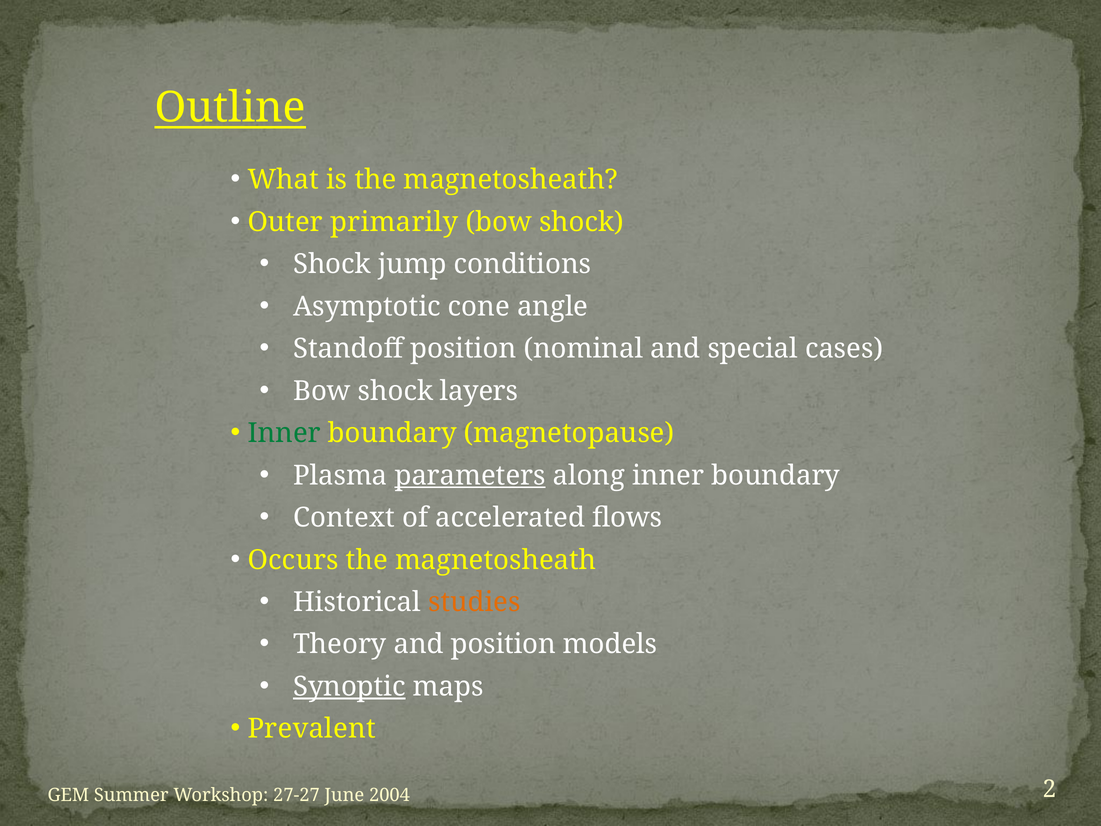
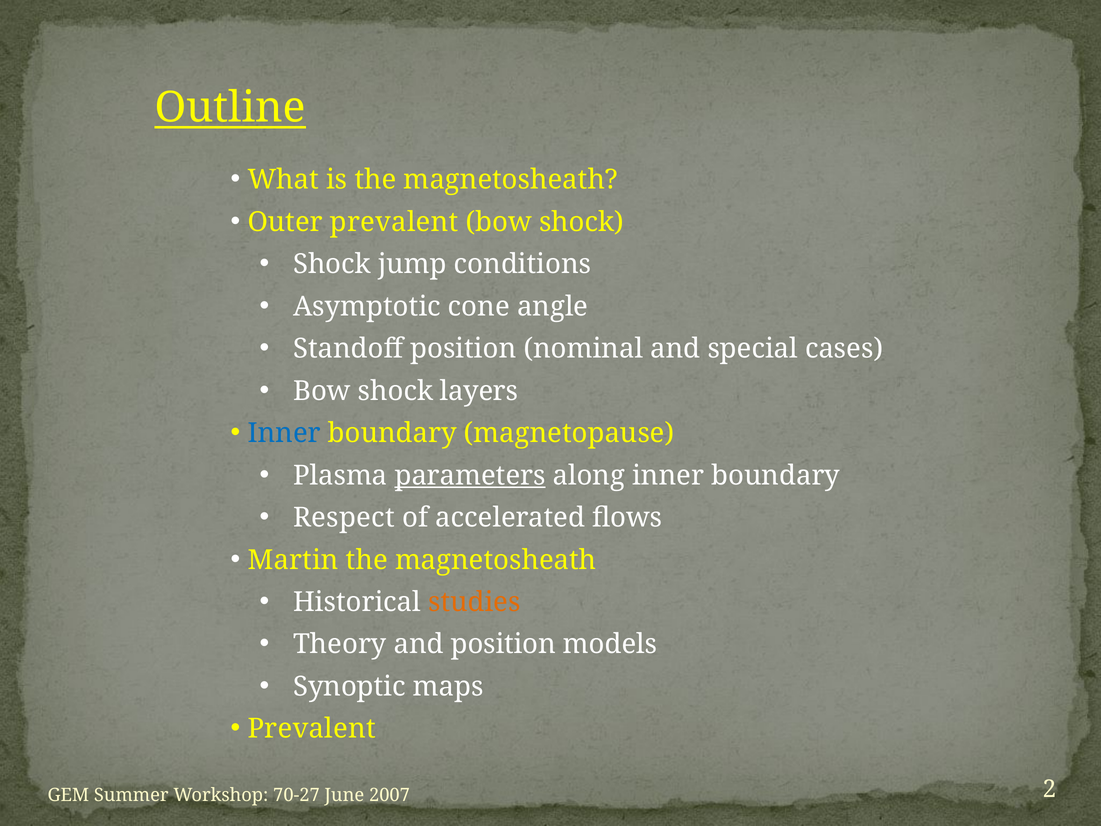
Outer primarily: primarily -> prevalent (394, 222)
Inner colour: green -> blue (284, 433)
Context: Context -> Respect (344, 518)
Occurs: Occurs -> Martin (293, 560)
Synoptic underline: present -> none (349, 686)
27-27: 27-27 -> 70-27 (296, 795)
2004: 2004 -> 2007 (390, 795)
